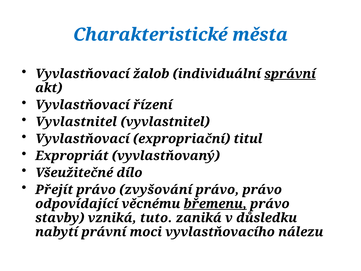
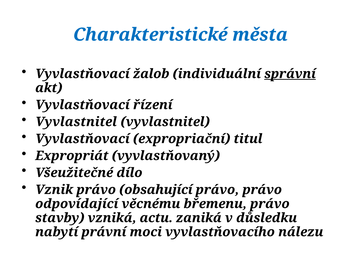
Přejít: Přejít -> Vznik (54, 190)
zvyšování: zvyšování -> obsahující (156, 190)
břemenu underline: present -> none (215, 204)
tuto: tuto -> actu (156, 218)
